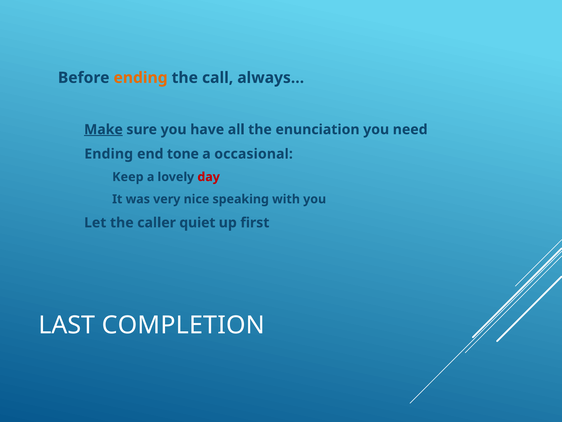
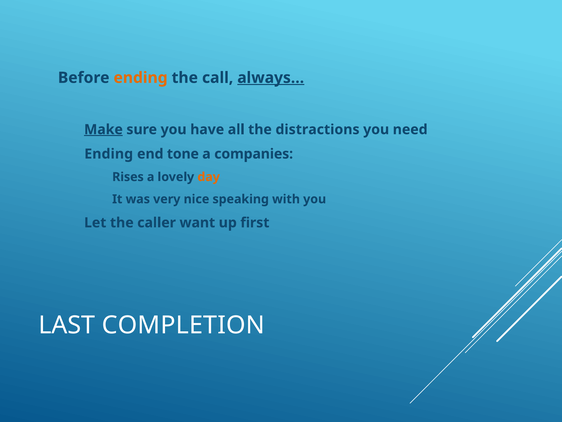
always… underline: none -> present (271, 78)
enunciation: enunciation -> distractions (318, 129)
occasional: occasional -> companies (254, 154)
Keep: Keep -> Rises (128, 177)
day colour: red -> orange (209, 177)
quiet: quiet -> want (197, 222)
